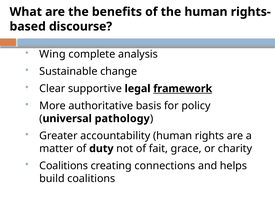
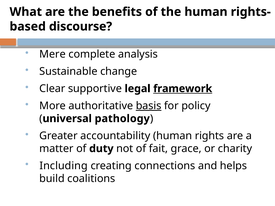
Wing: Wing -> Mere (53, 54)
basis underline: none -> present (149, 106)
Coalitions: Coalitions -> Including (64, 166)
